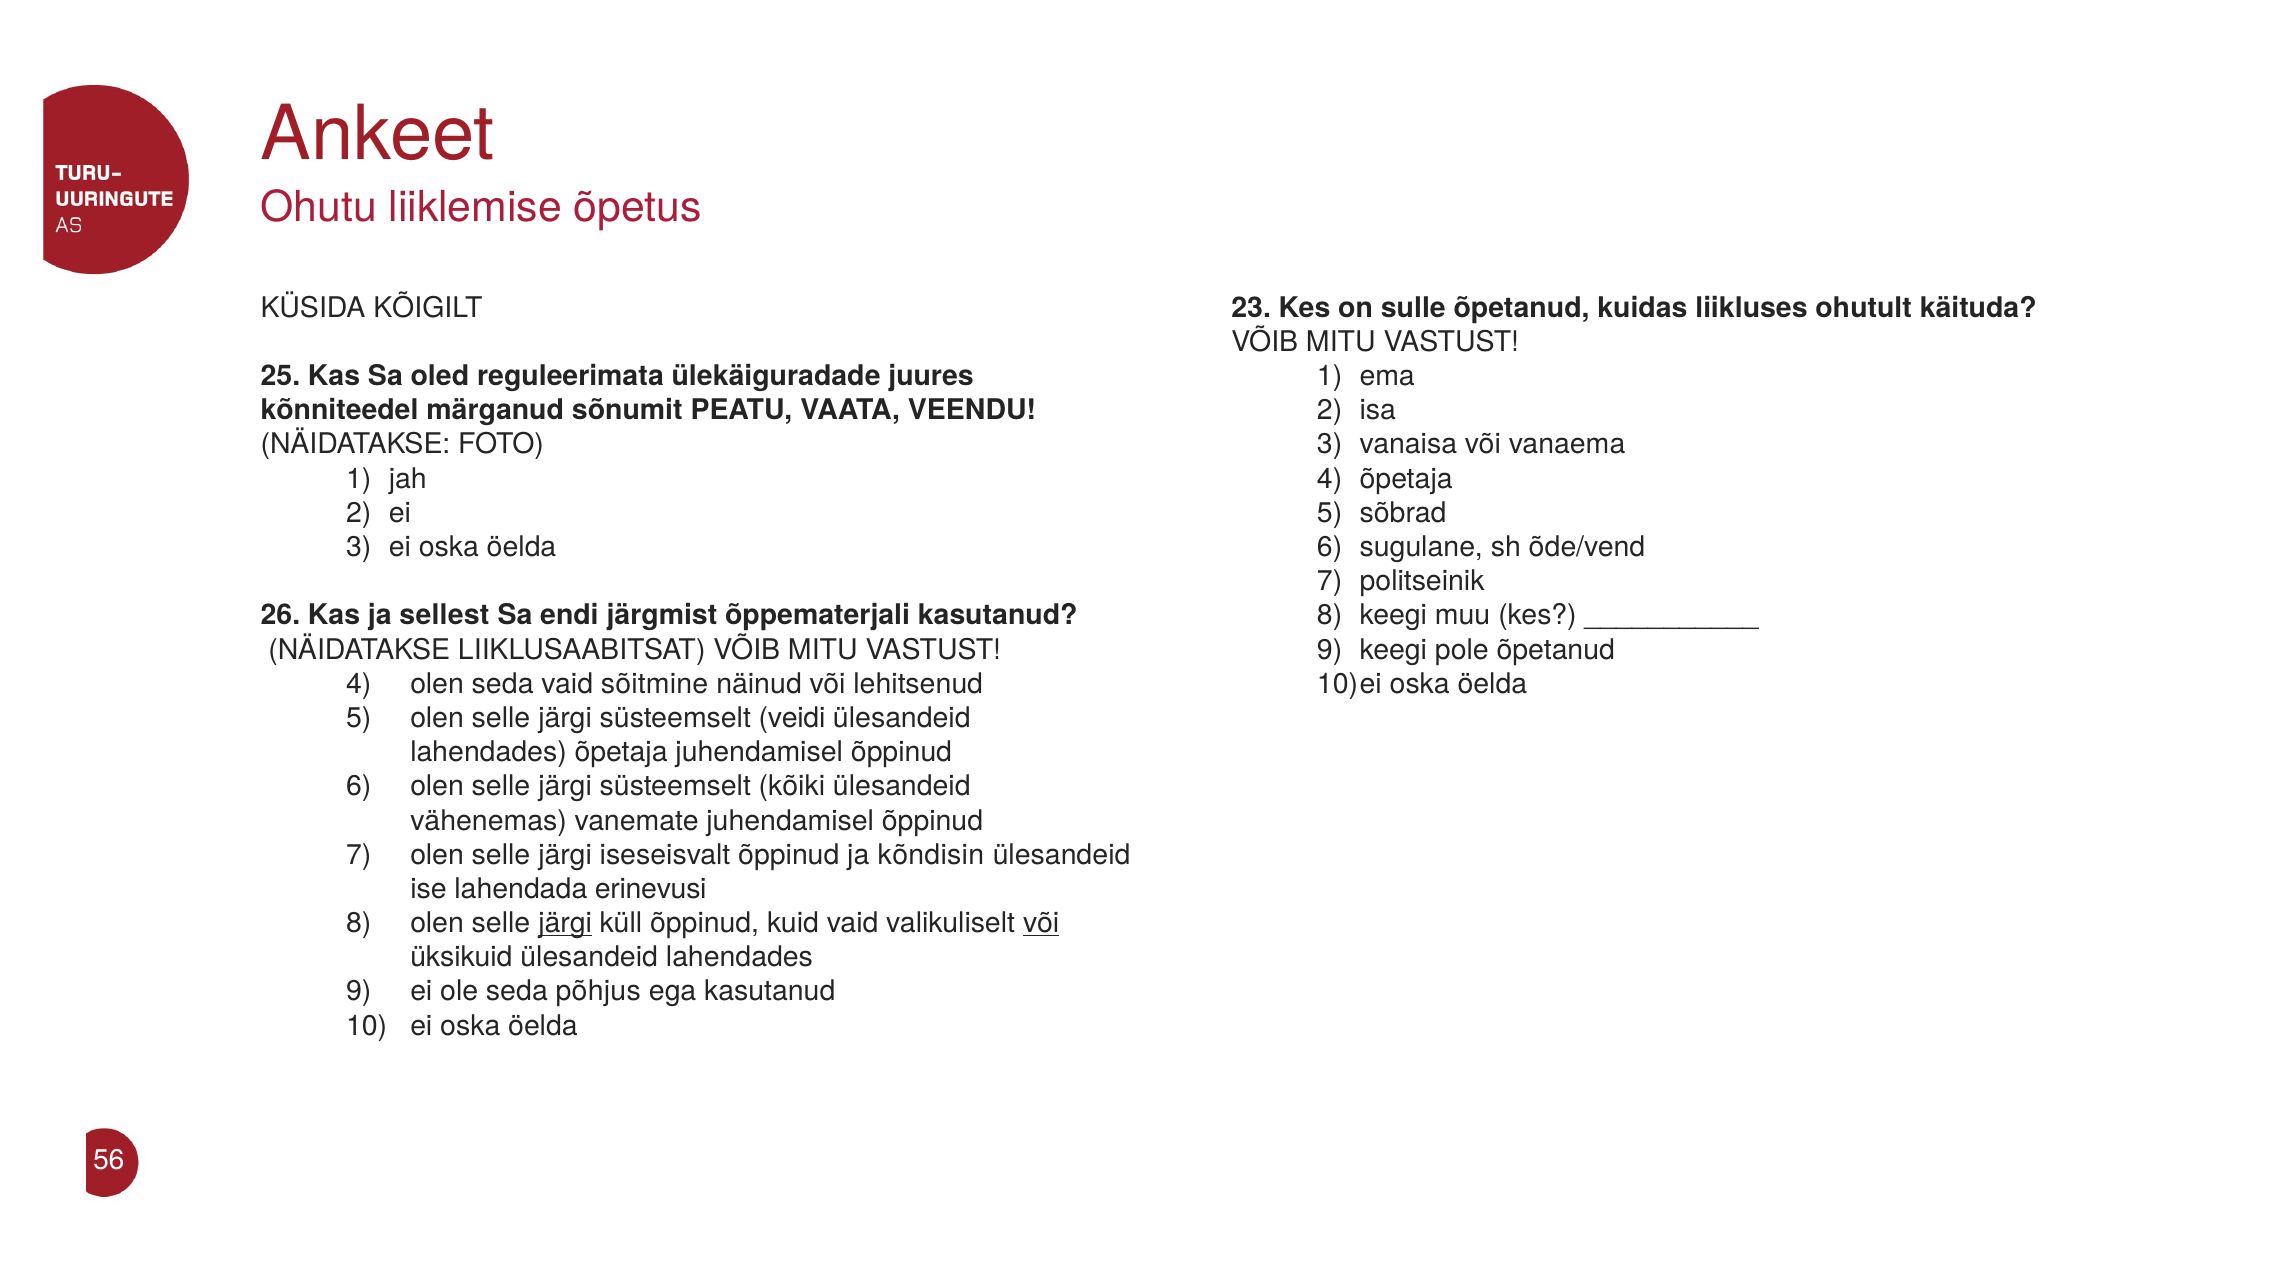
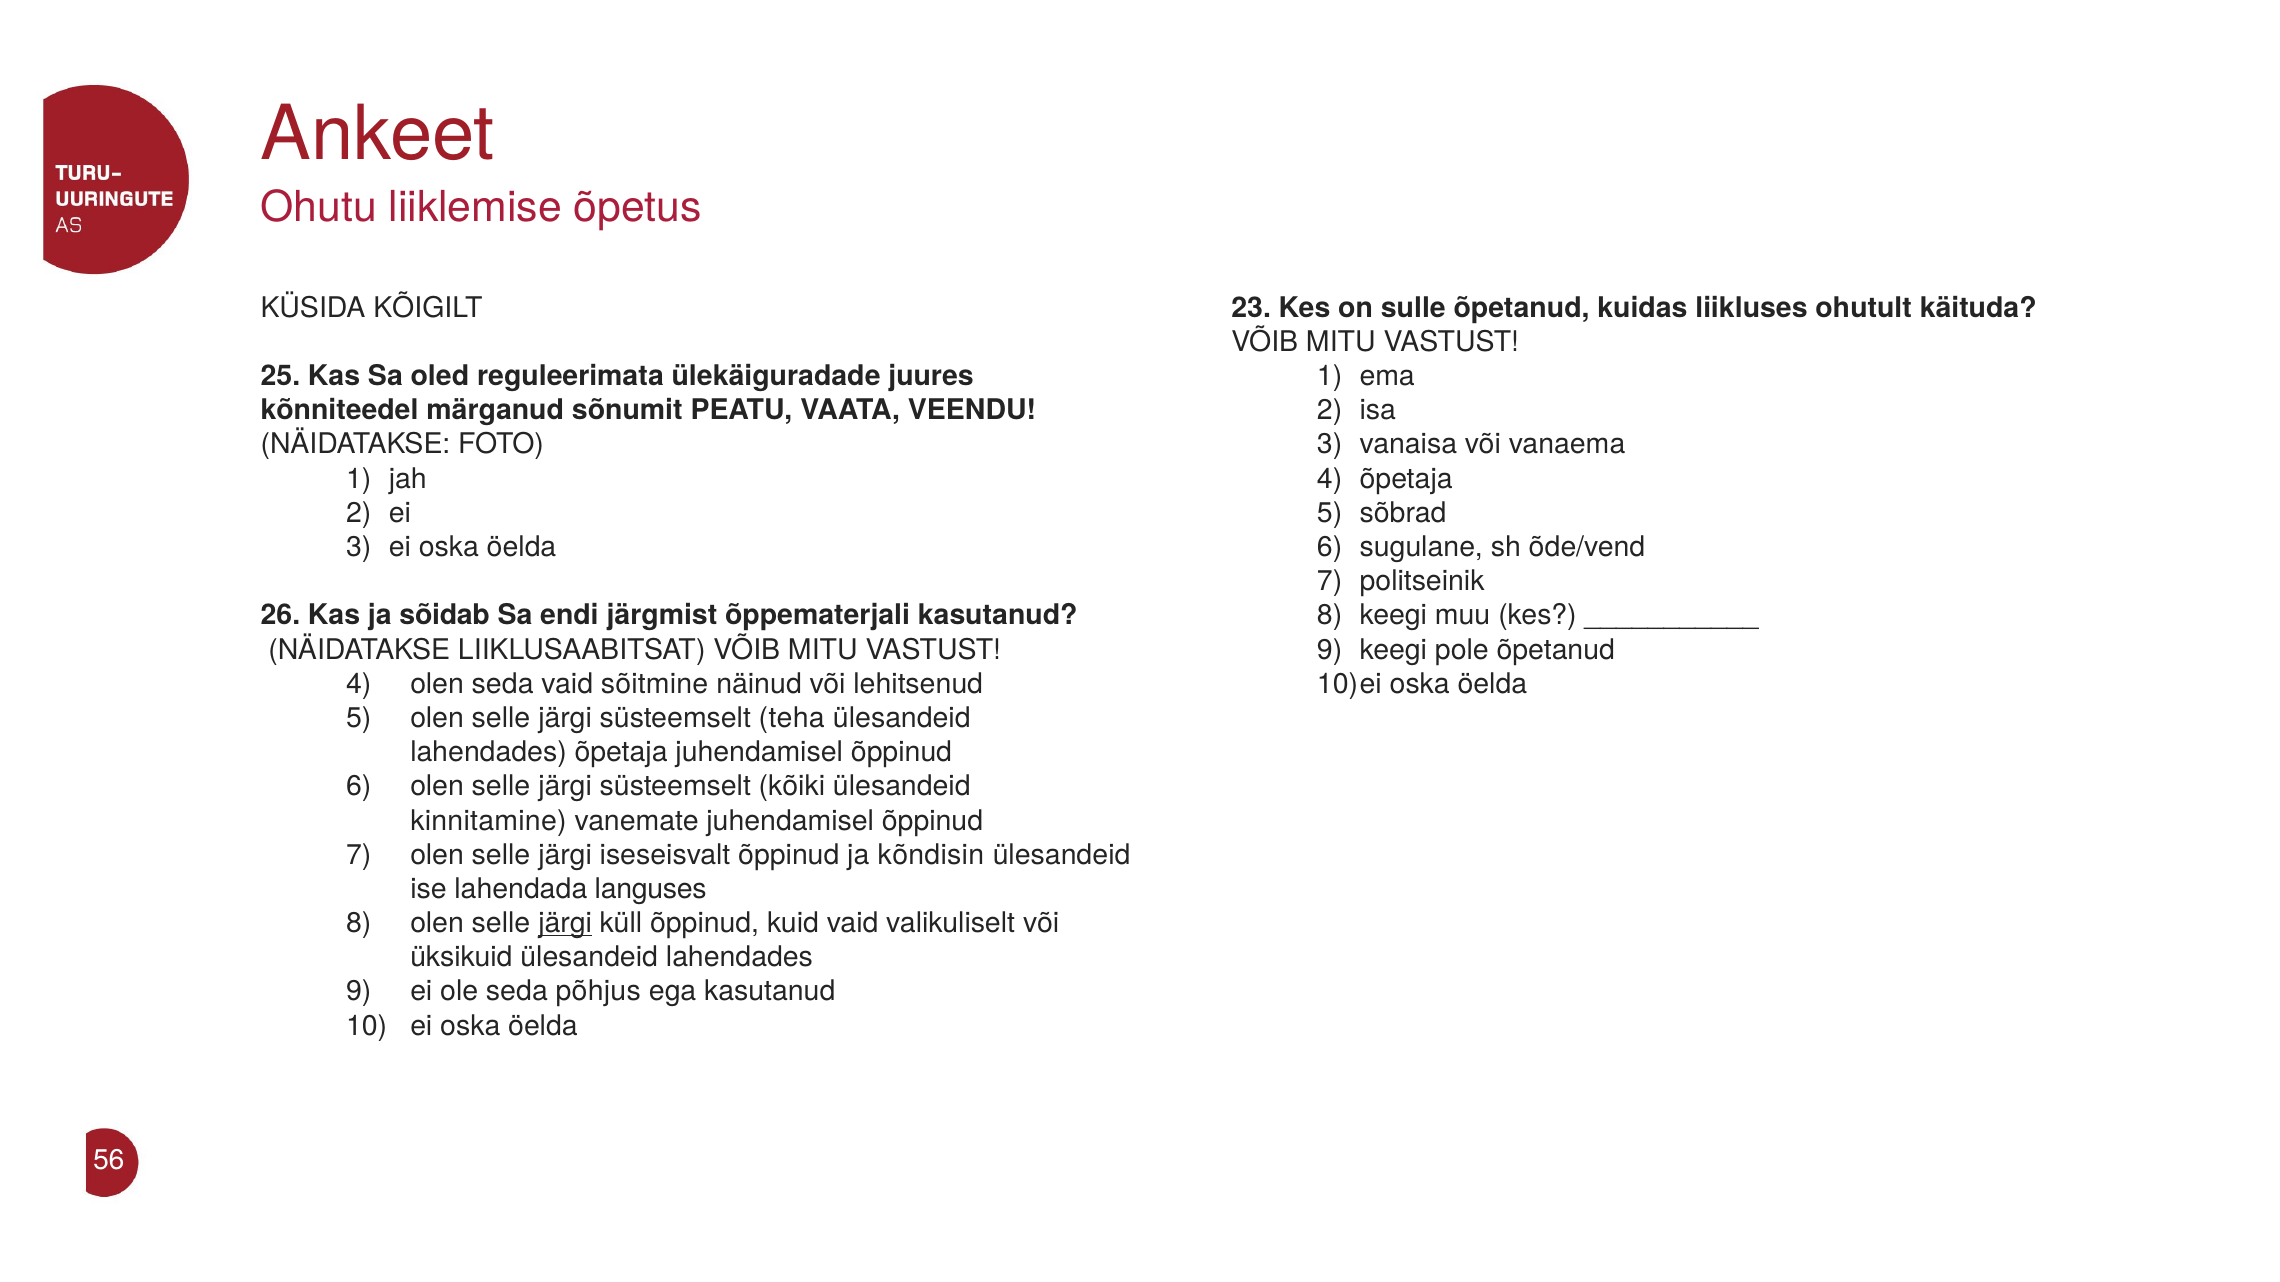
sellest: sellest -> sõidab (445, 616)
veidi: veidi -> teha (792, 718)
vähenemas: vähenemas -> kinnitamine (488, 821)
erinevusi: erinevusi -> languses (651, 889)
või underline: present -> none (1041, 924)
